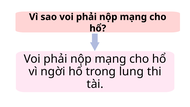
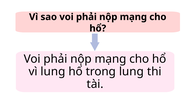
vì ngời: ngời -> lung (53, 71)
